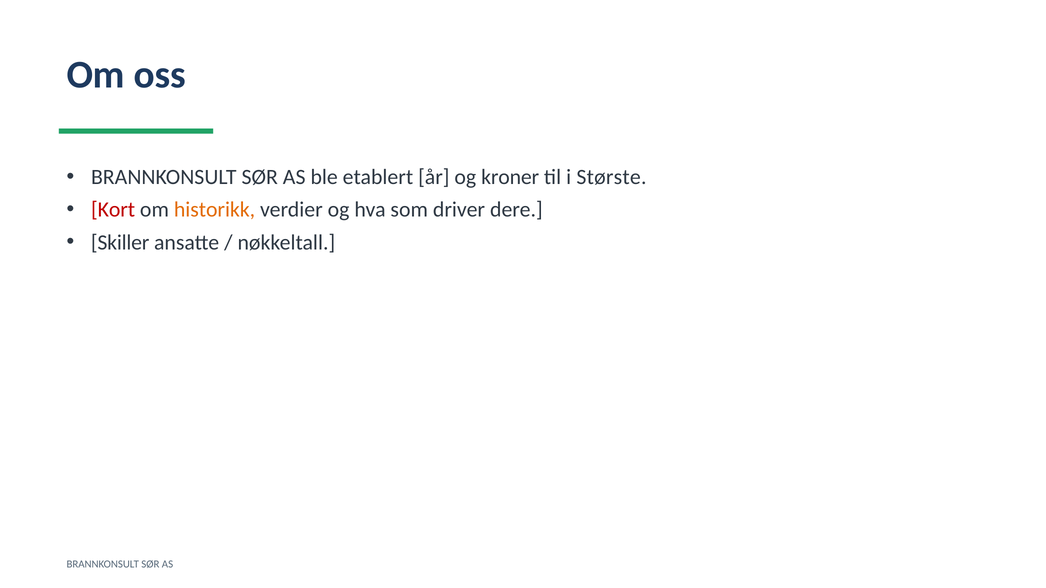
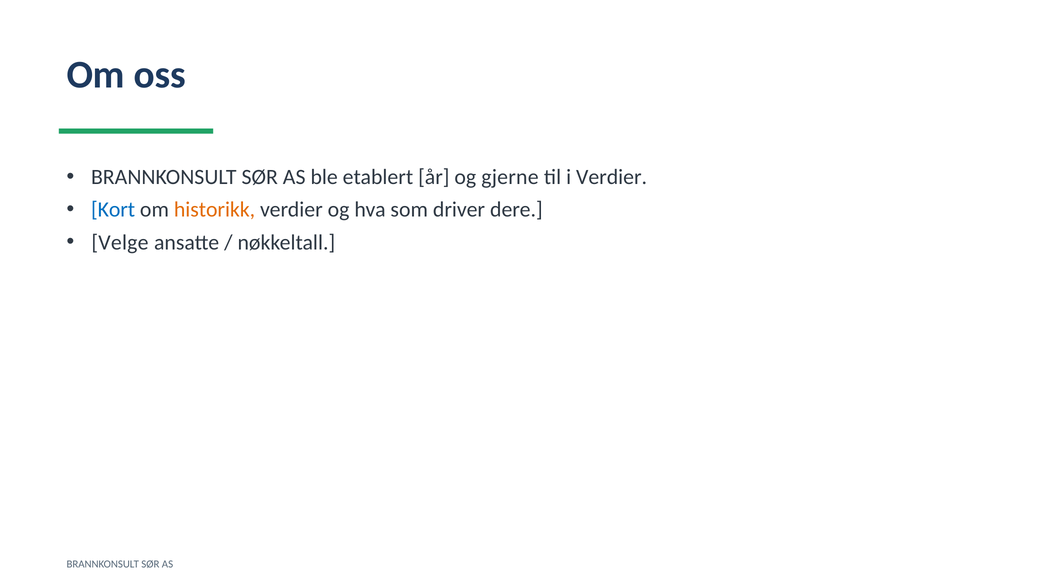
kroner: kroner -> gjerne (510, 177)
i Største: Største -> Verdier (612, 177)
Kort colour: red -> blue (113, 210)
Skiller: Skiller -> Velge (120, 243)
